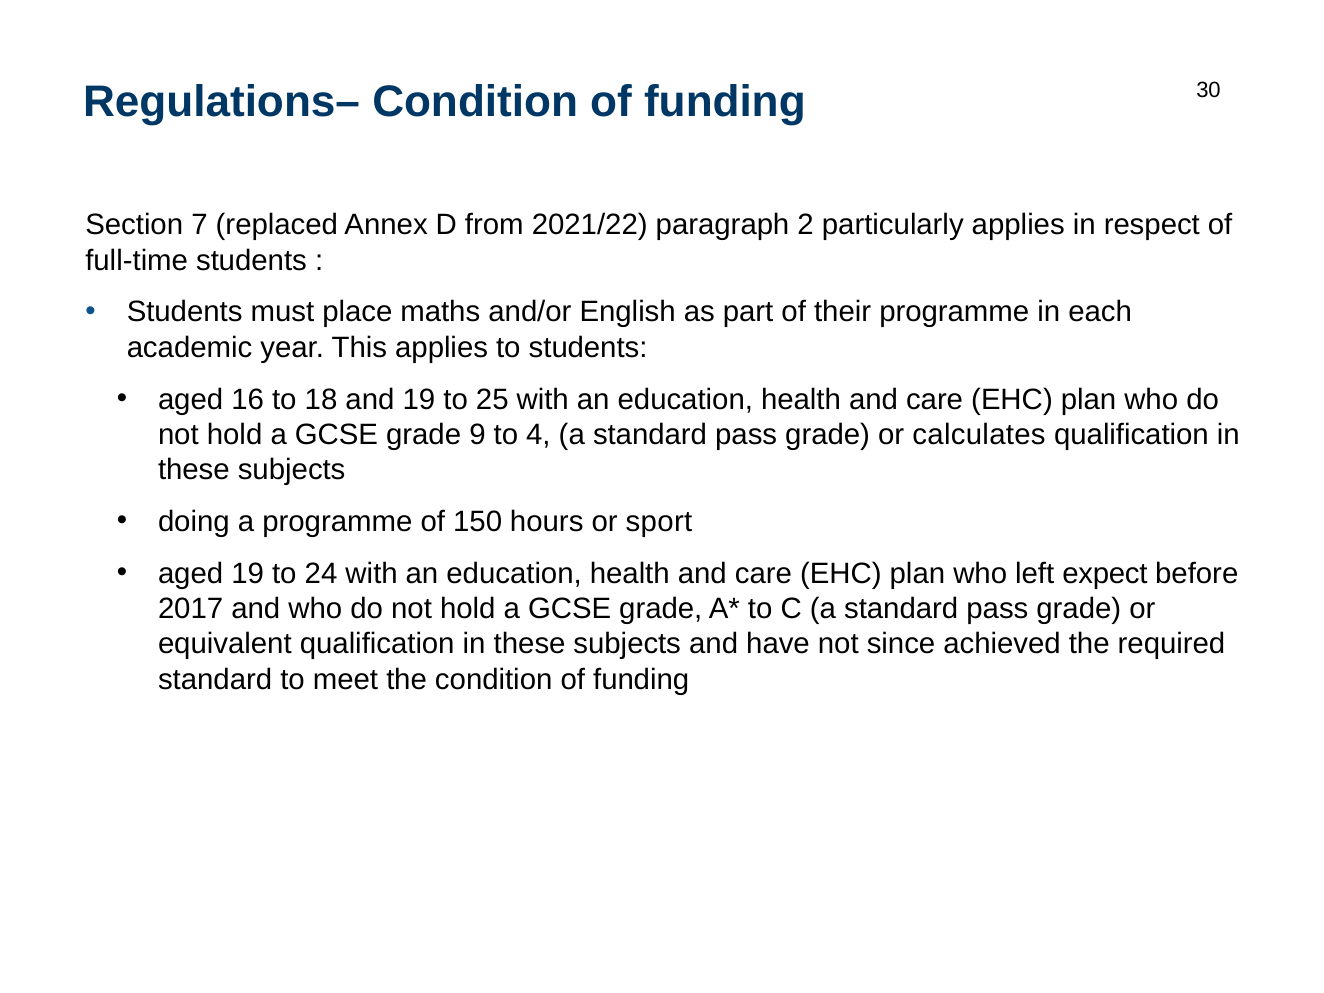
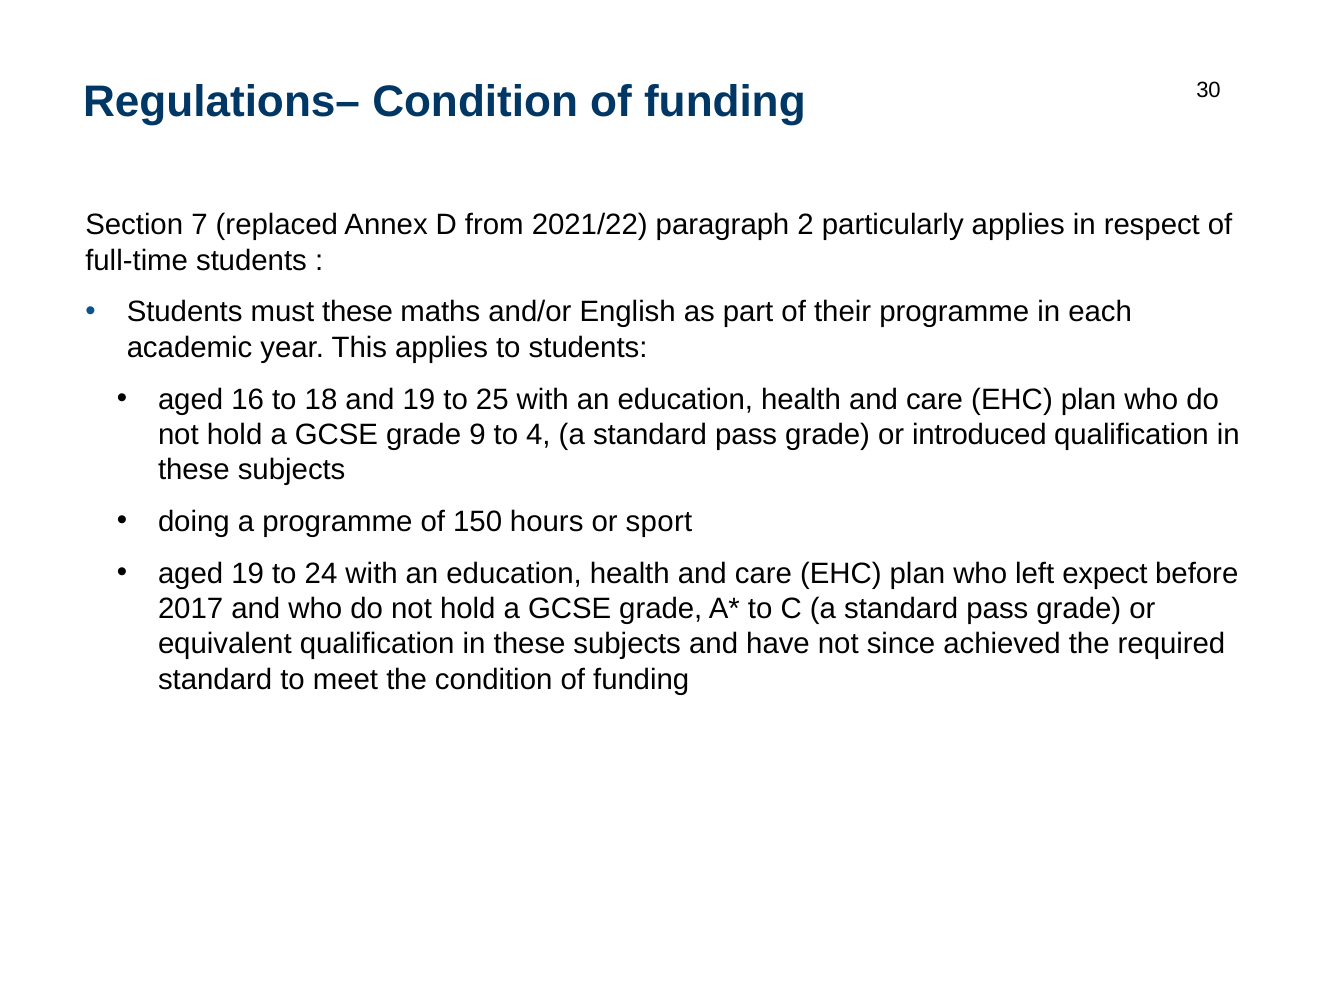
must place: place -> these (358, 312)
calculates: calculates -> introduced (979, 435)
